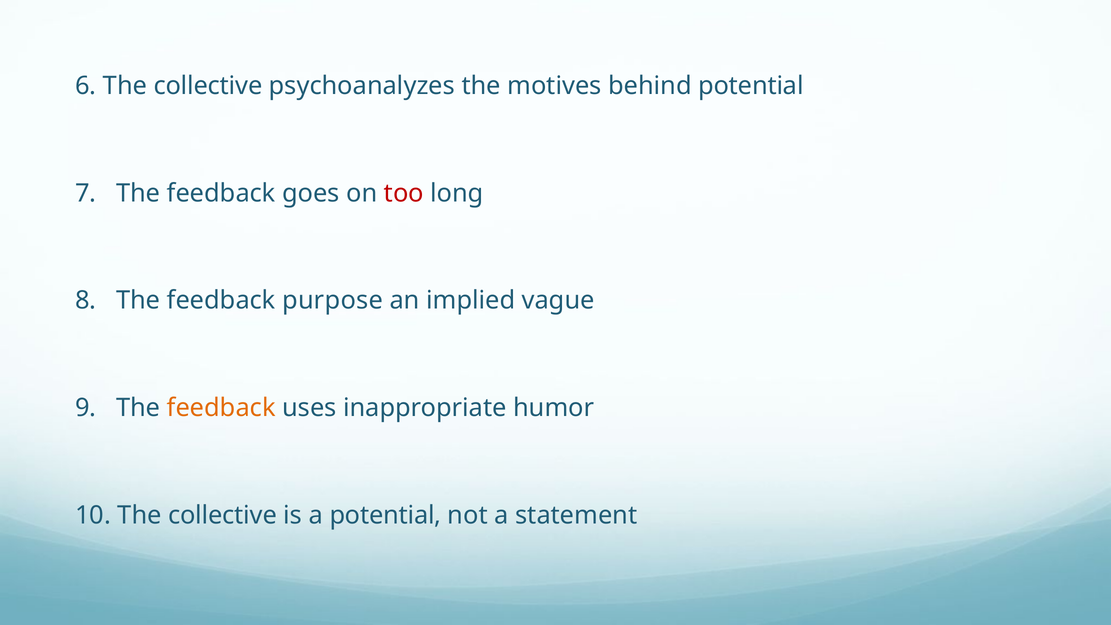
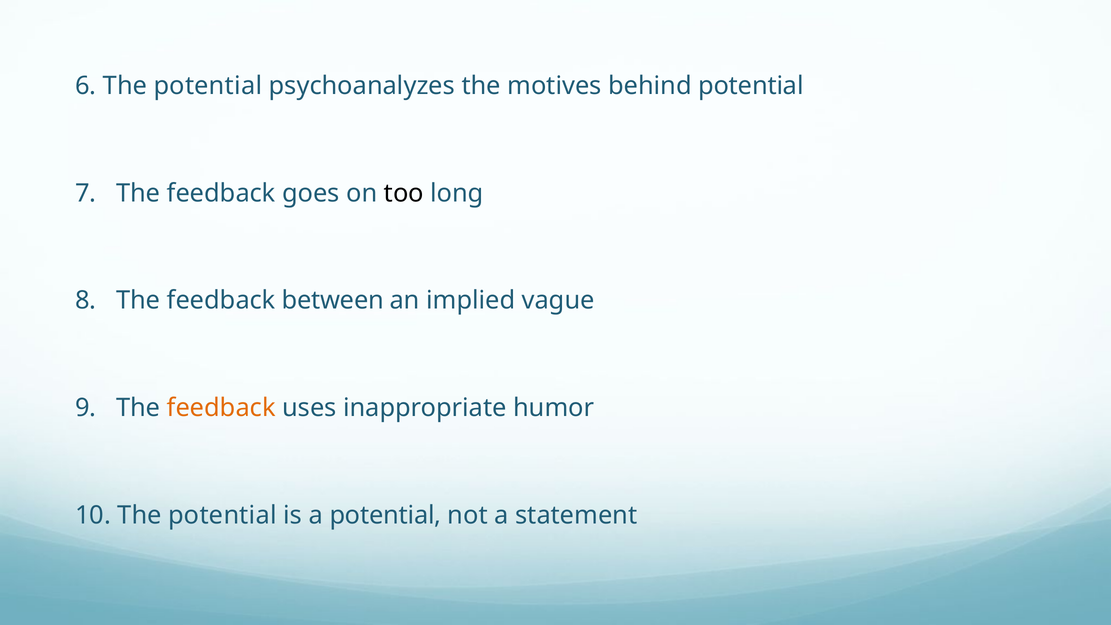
6 The collective: collective -> potential (208, 86)
too colour: red -> black (404, 193)
purpose: purpose -> between (333, 301)
10 The collective: collective -> potential (222, 515)
